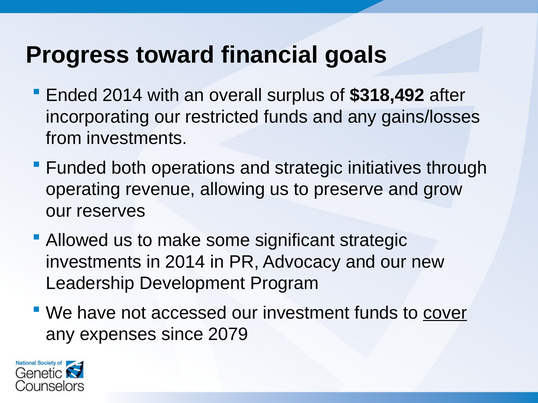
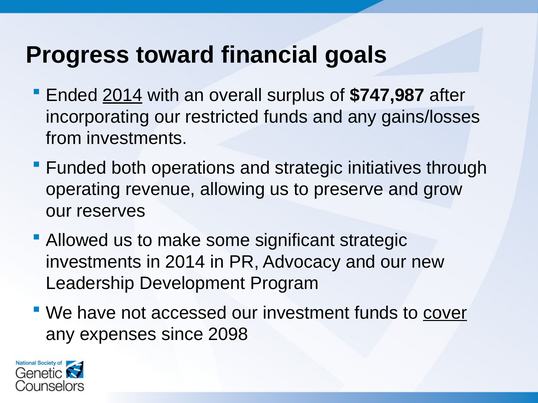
2014 underline: none -> present (123, 95)
$318,492: $318,492 -> $747,987 (387, 95)
2079: 2079 -> 2098 (228, 335)
